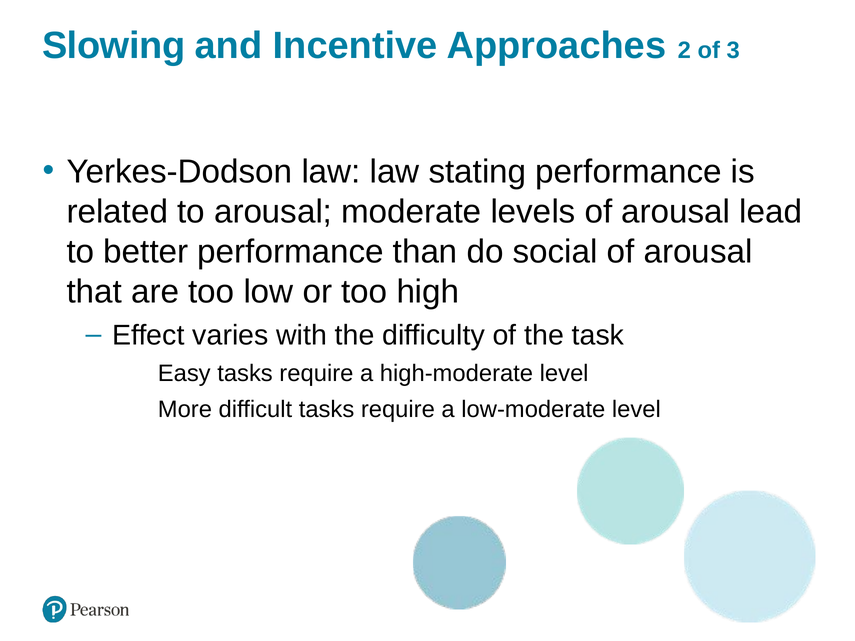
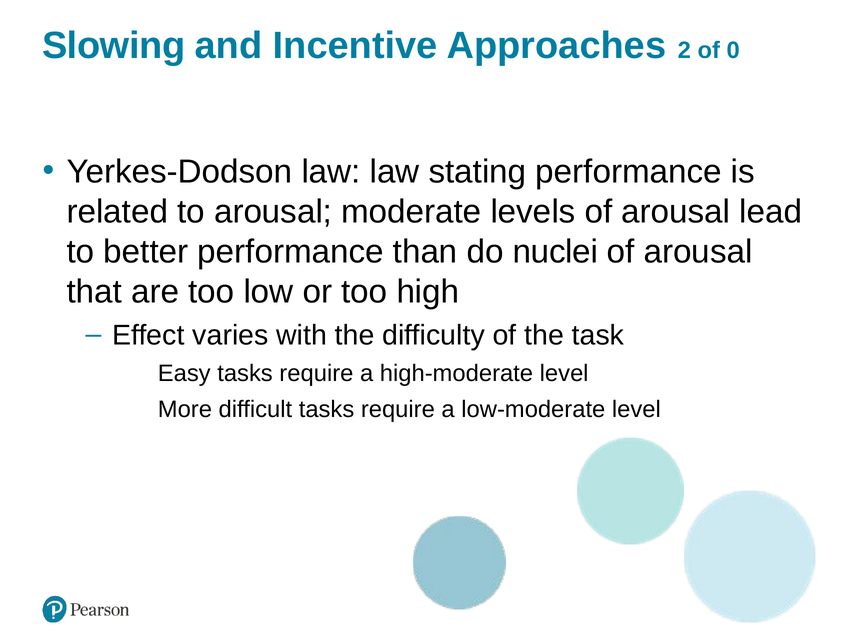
3: 3 -> 0 (733, 50)
social: social -> nuclei (555, 252)
